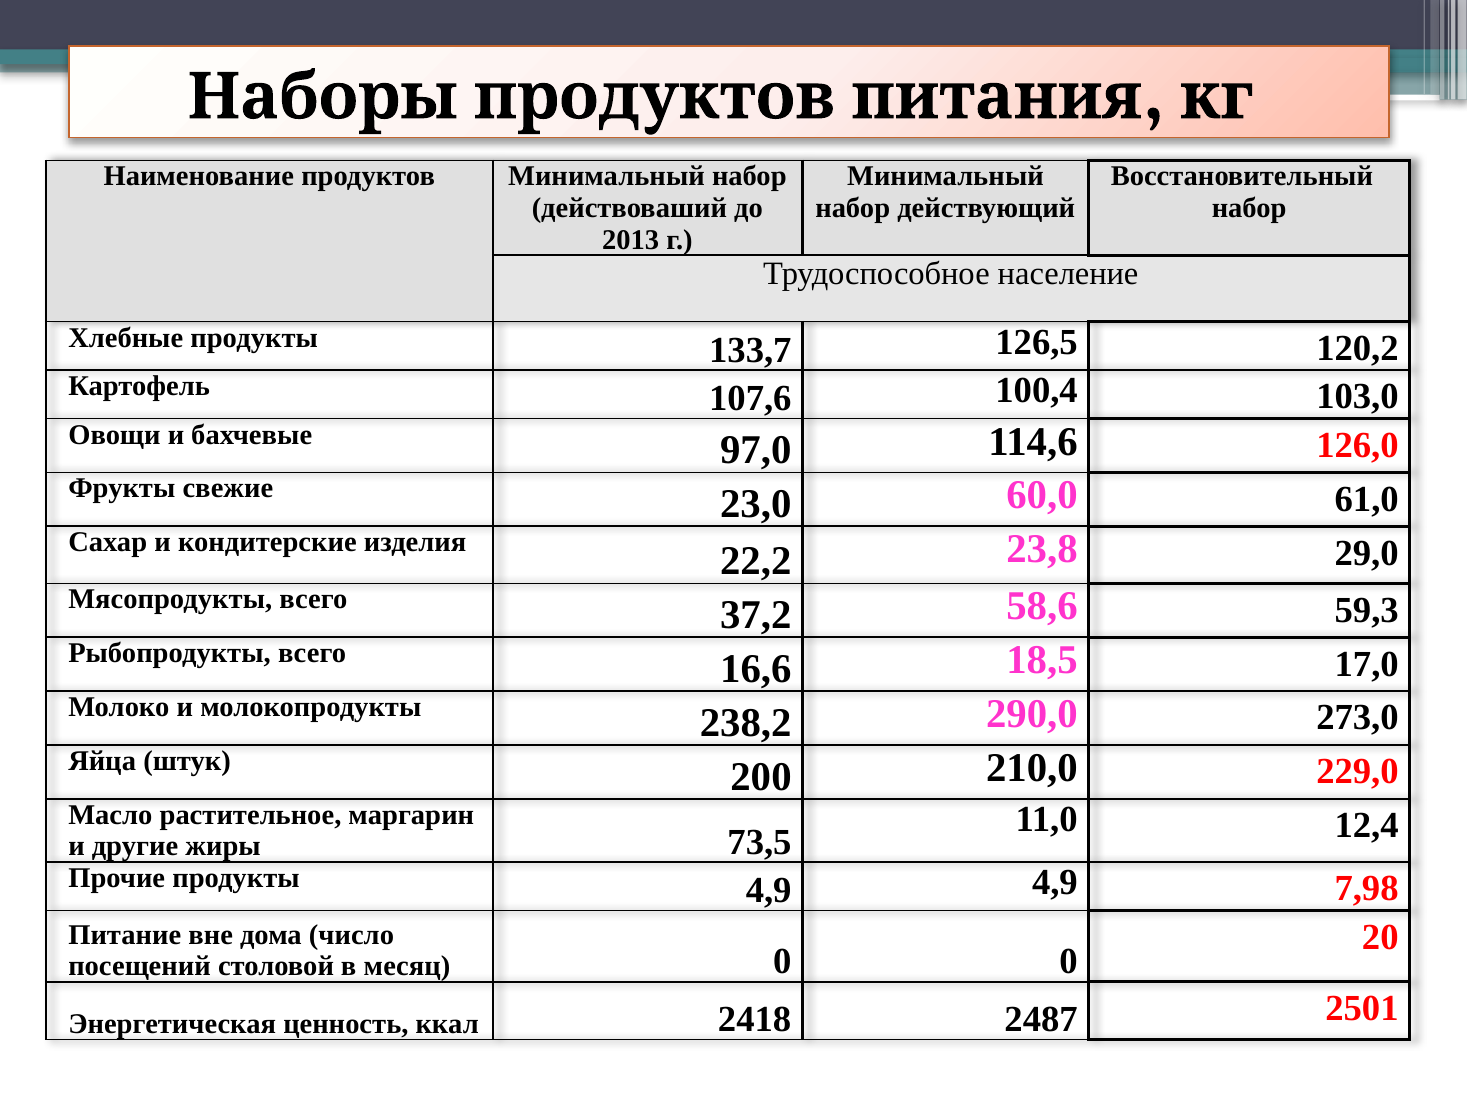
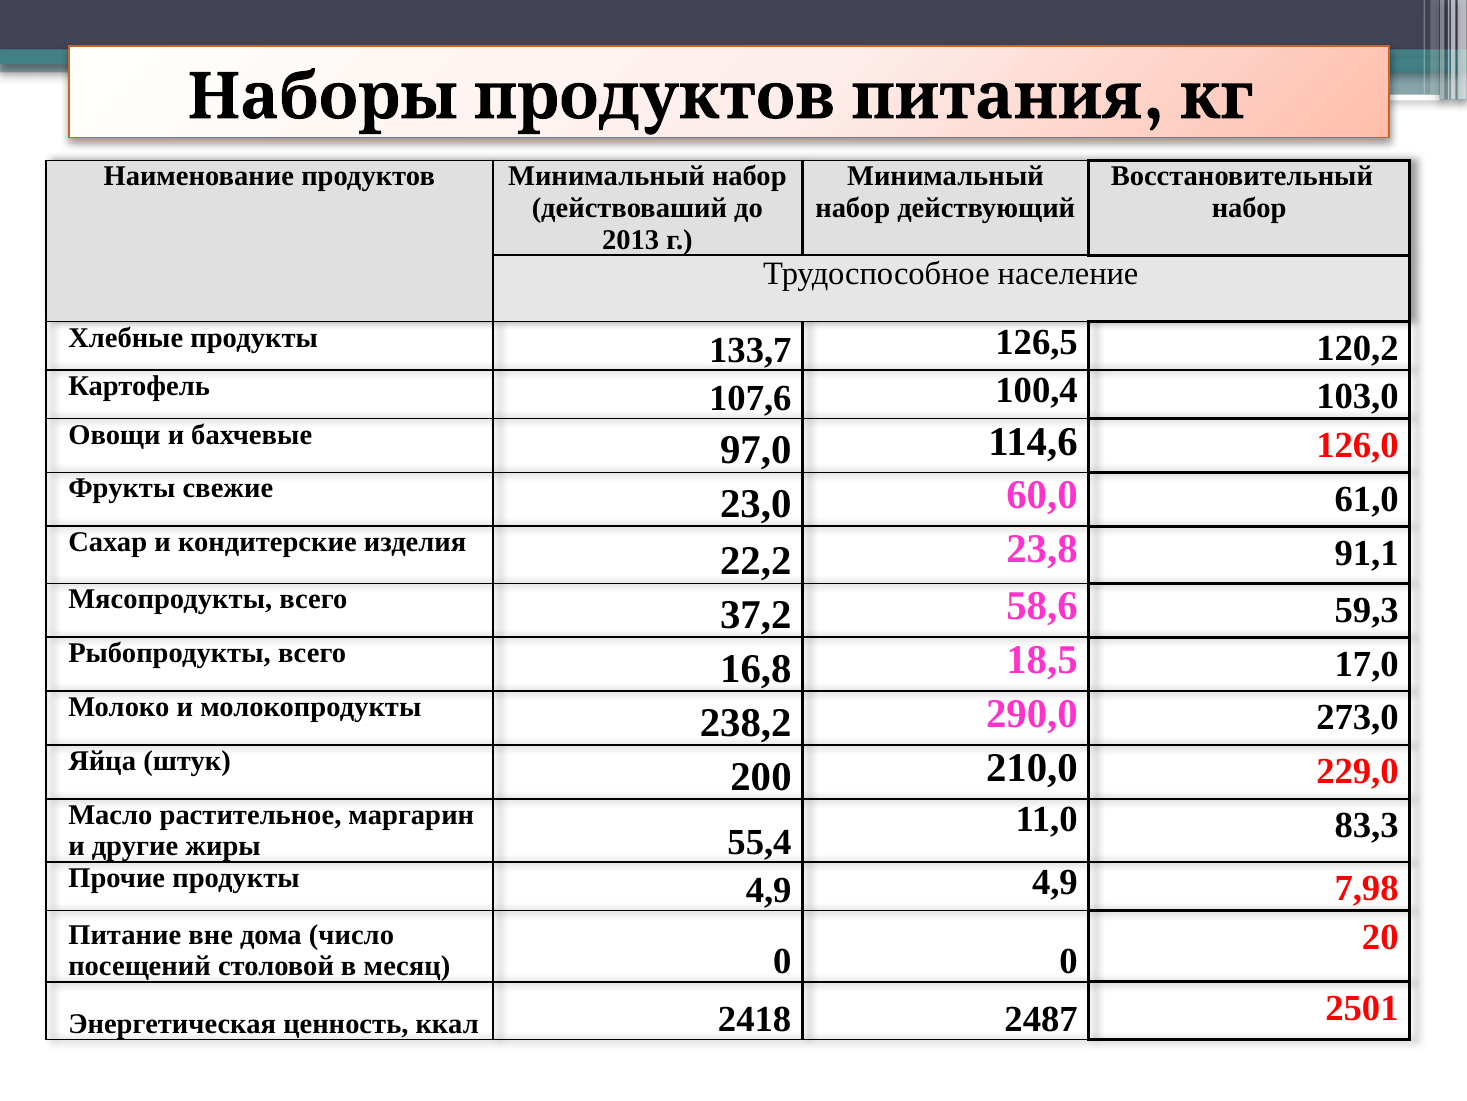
29,0: 29,0 -> 91,1 (1367, 553)
16,6: 16,6 -> 16,8 (756, 668)
12,4: 12,4 -> 83,3 (1367, 825)
73,5: 73,5 -> 55,4 (760, 841)
